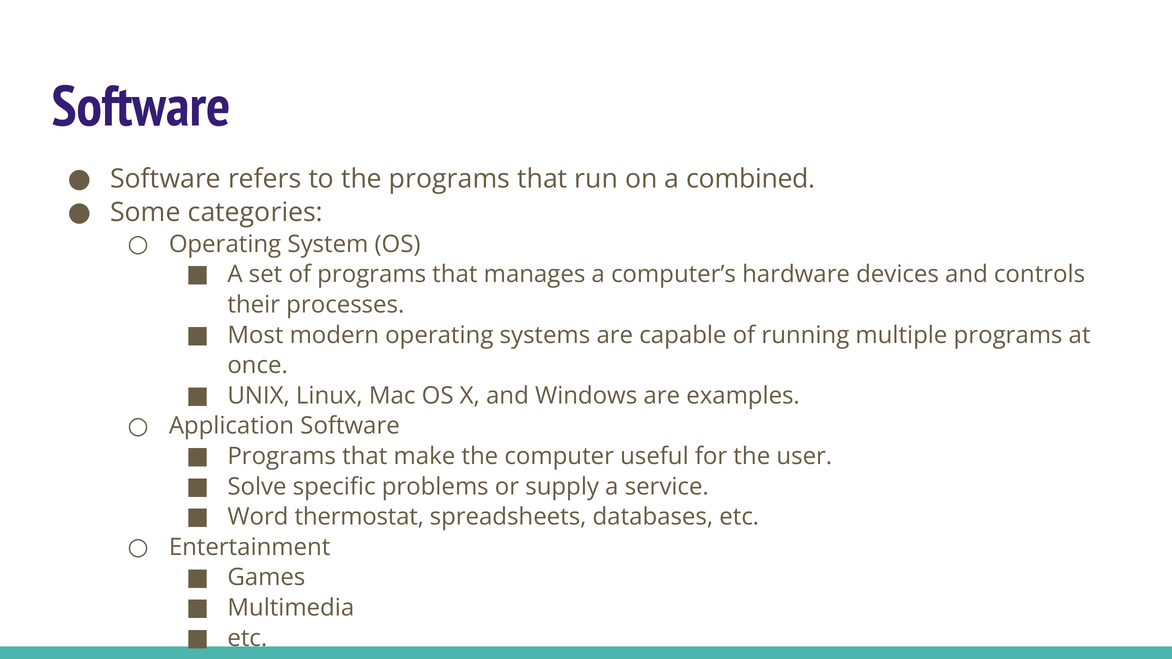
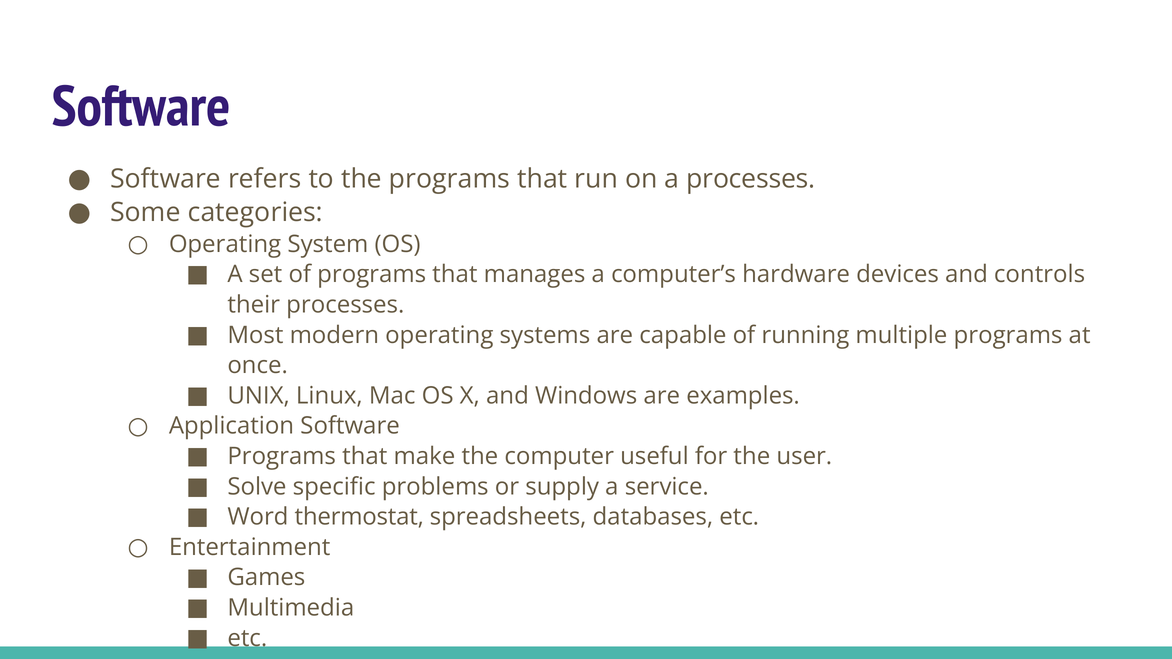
a combined: combined -> processes (751, 179)
